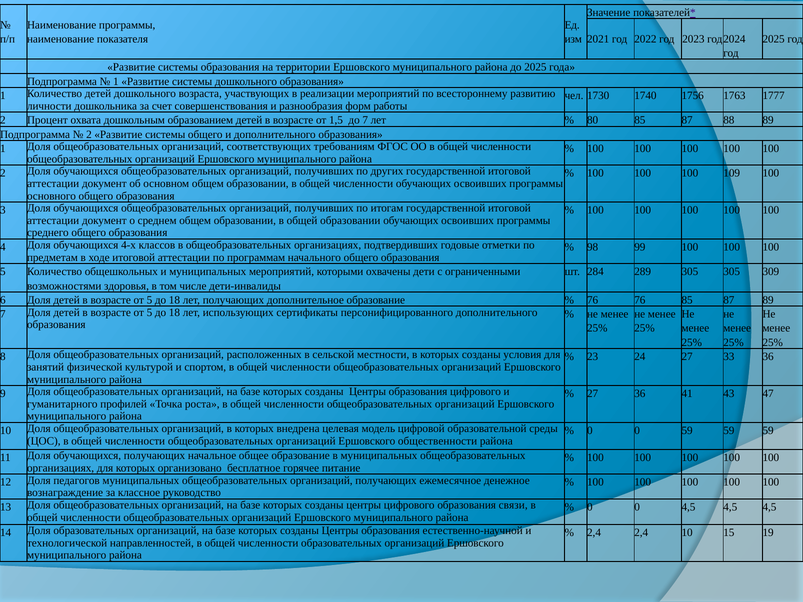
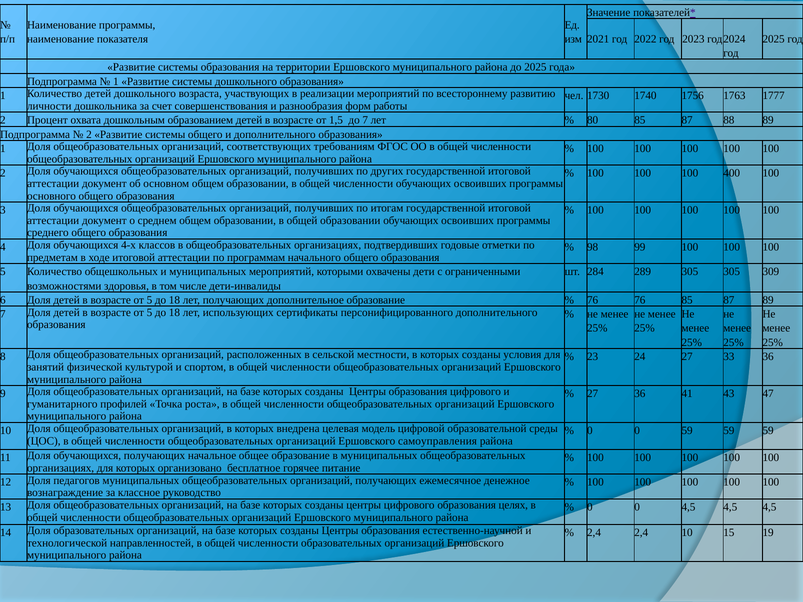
109: 109 -> 400 (732, 173)
общественности: общественности -> самоуправления (438, 441)
связи: связи -> целях (513, 505)
